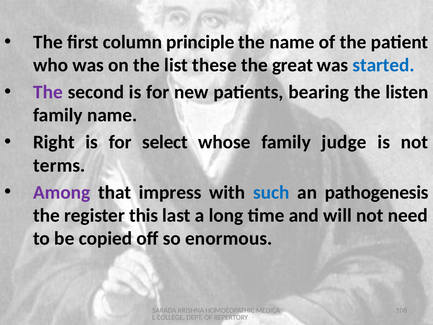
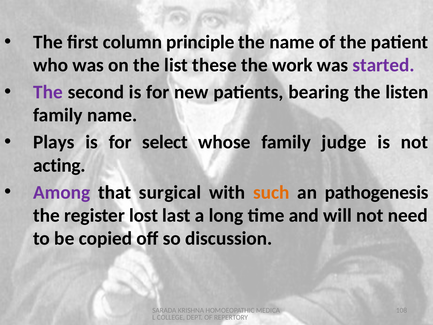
great: great -> work (293, 65)
started colour: blue -> purple (384, 65)
Right: Right -> Plays (54, 142)
terms: terms -> acting (59, 165)
impress: impress -> surgical (170, 192)
such colour: blue -> orange (271, 192)
this: this -> lost (144, 215)
enormous: enormous -> discussion (229, 238)
